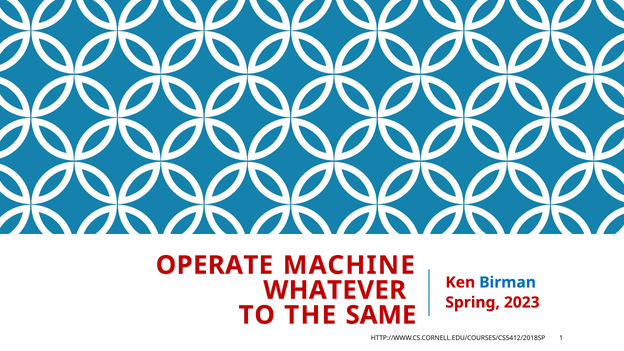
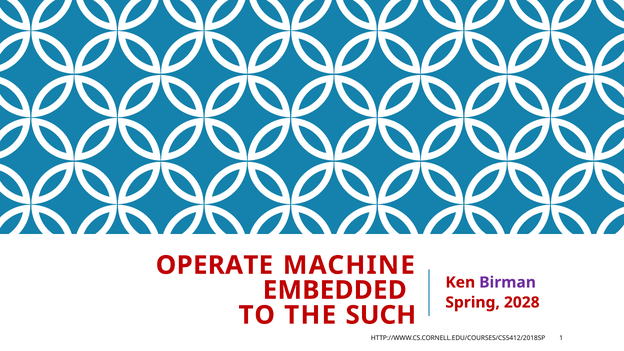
Birman colour: blue -> purple (508, 282)
WHATEVER: WHATEVER -> EMBEDDED (335, 290)
2023: 2023 -> 2028 (522, 302)
SAME: SAME -> SUCH (381, 315)
